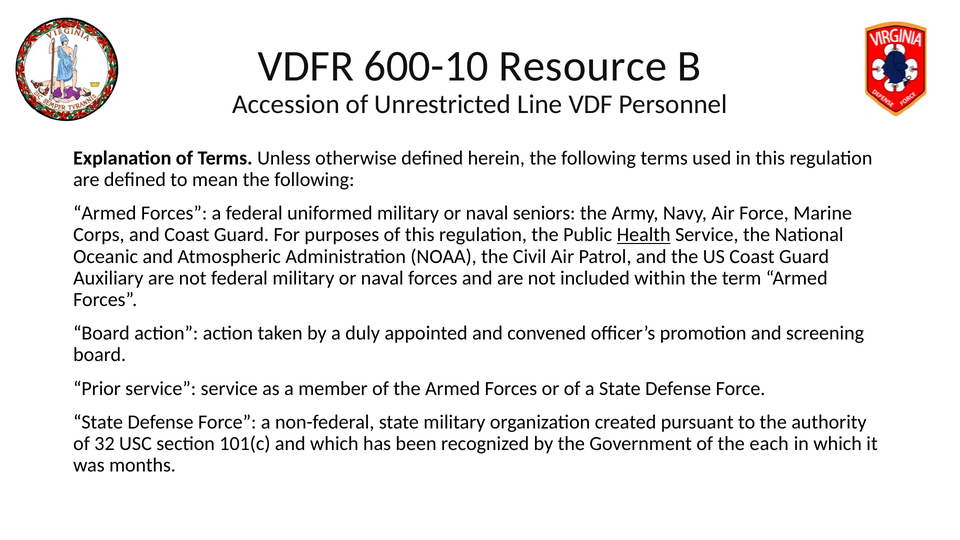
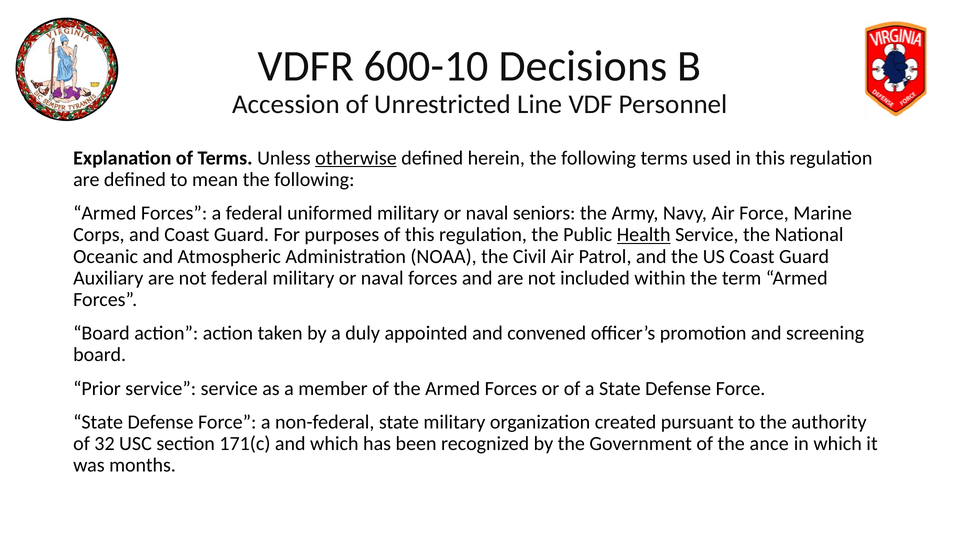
Resource: Resource -> Decisions (583, 66)
otherwise underline: none -> present (356, 158)
101(c: 101(c -> 171(c (245, 444)
each: each -> ance (769, 444)
